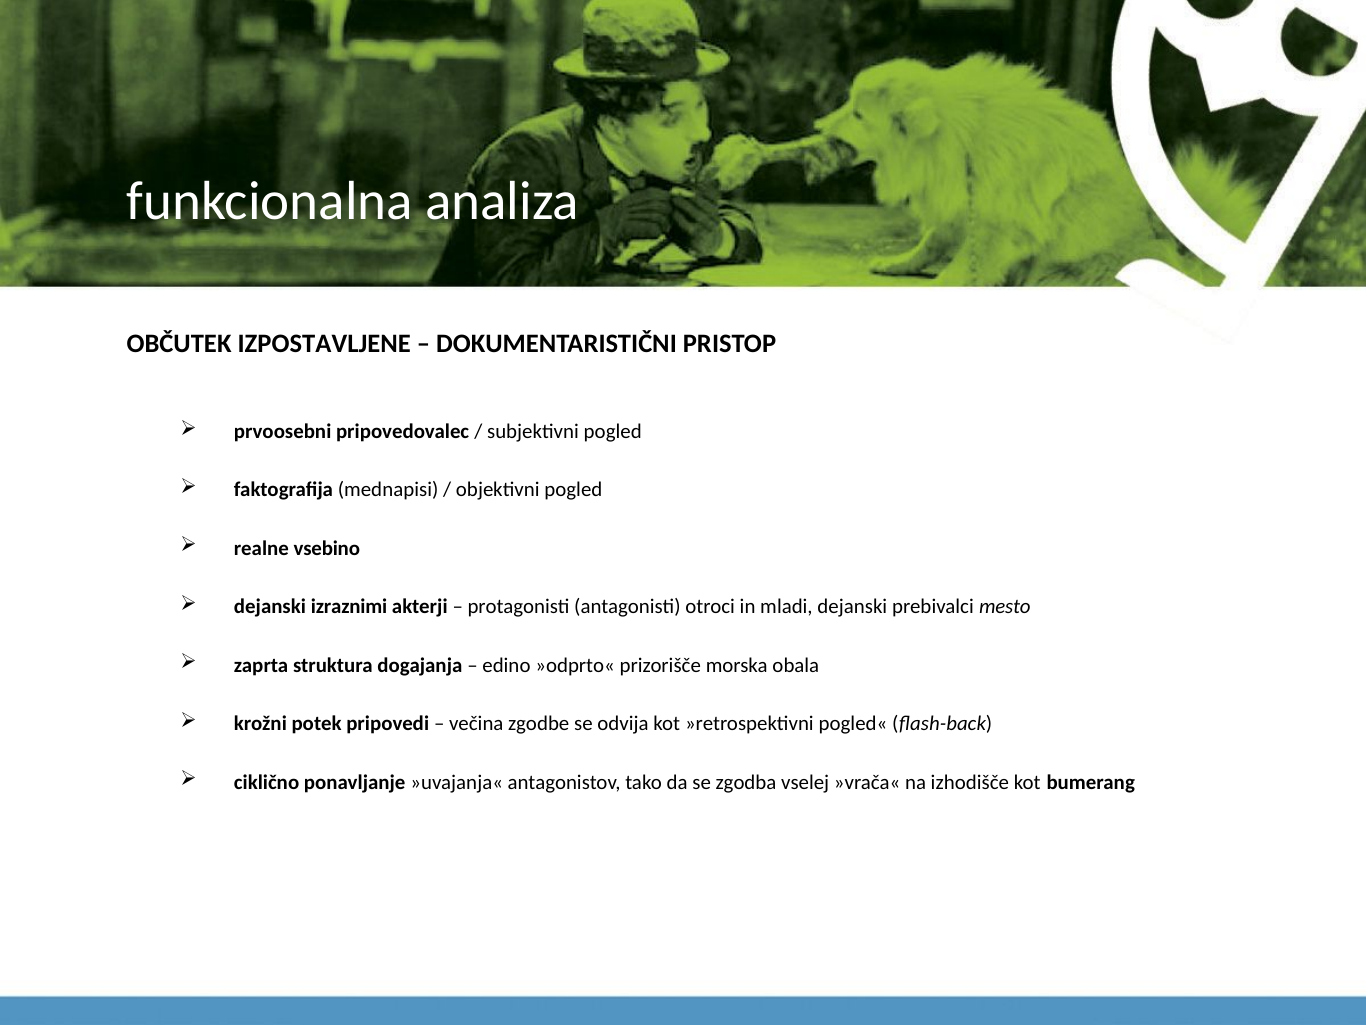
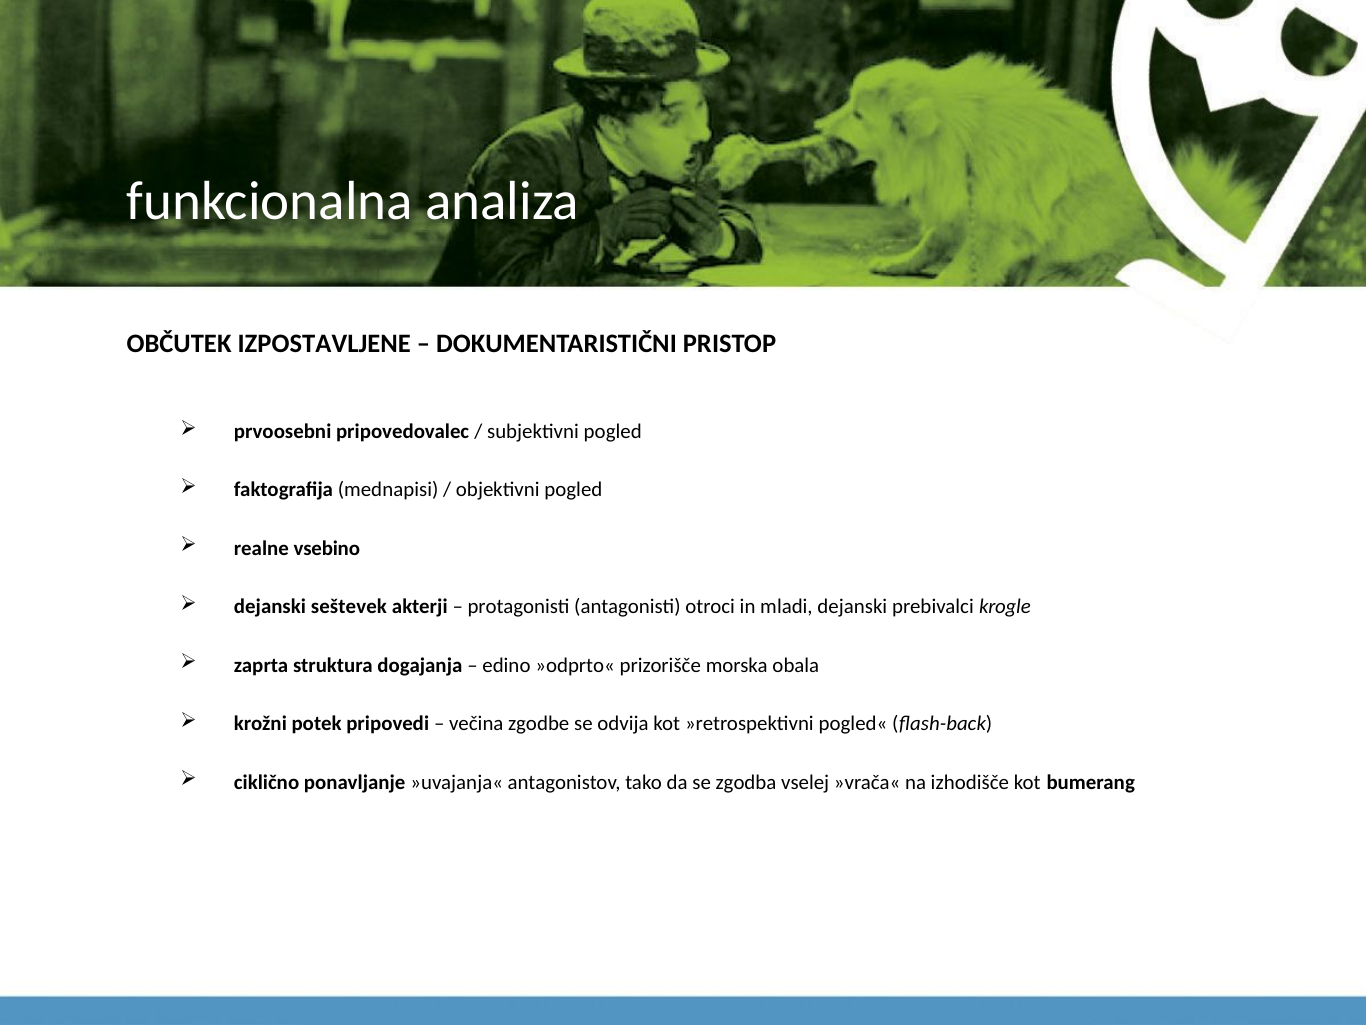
izraznimi: izraznimi -> seštevek (349, 607)
mesto: mesto -> krogle (1005, 607)
